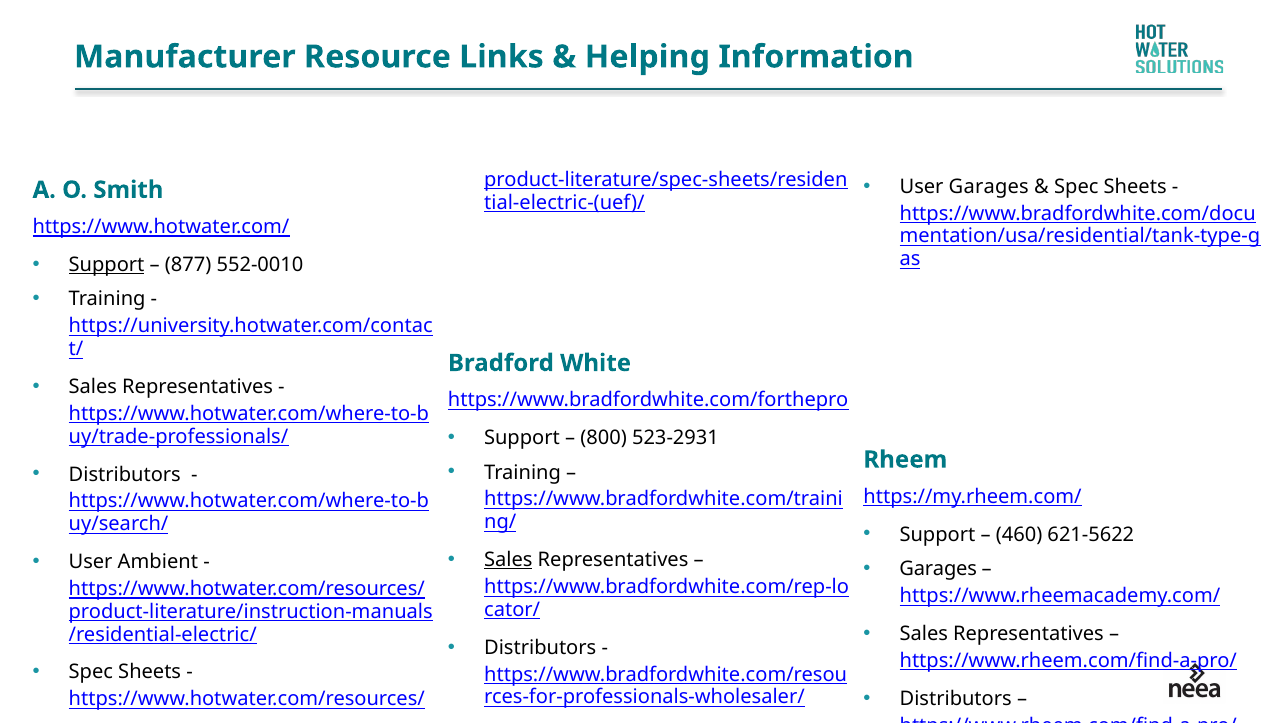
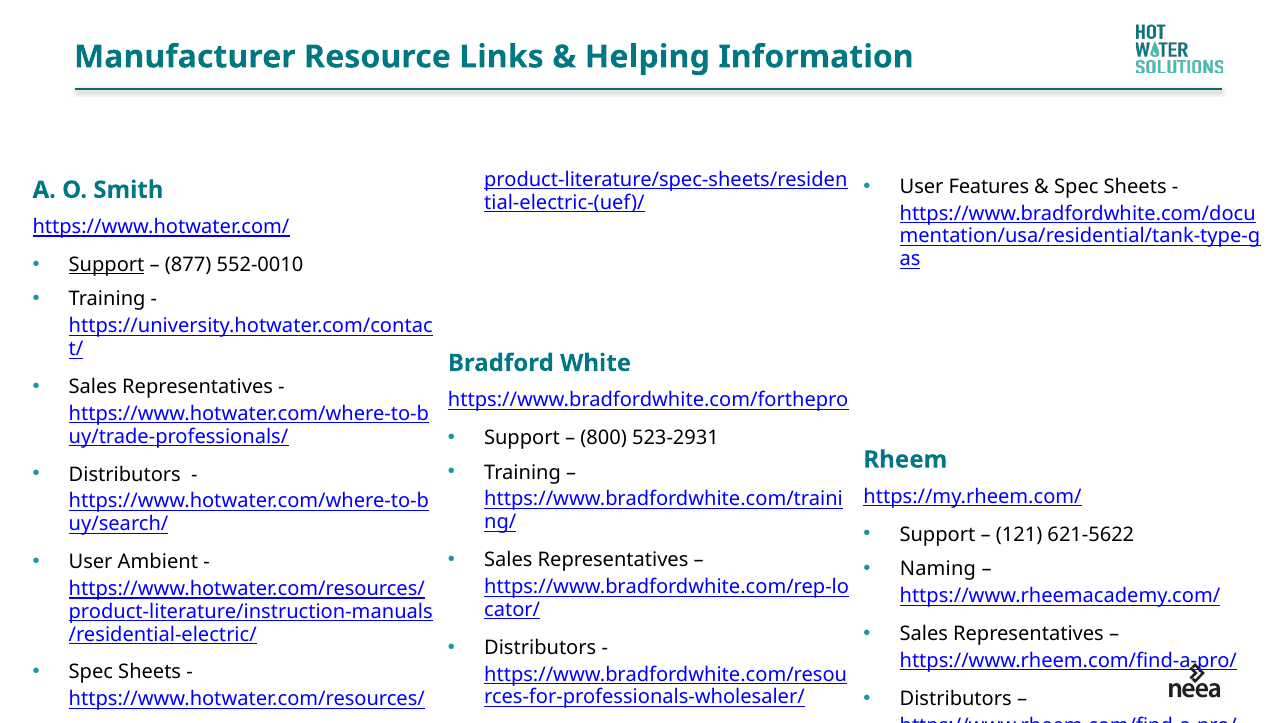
User Garages: Garages -> Features (989, 187)
460: 460 -> 121 (1019, 535)
Sales underline: present -> none (508, 560)
Garages: Garages -> Naming (938, 569)
